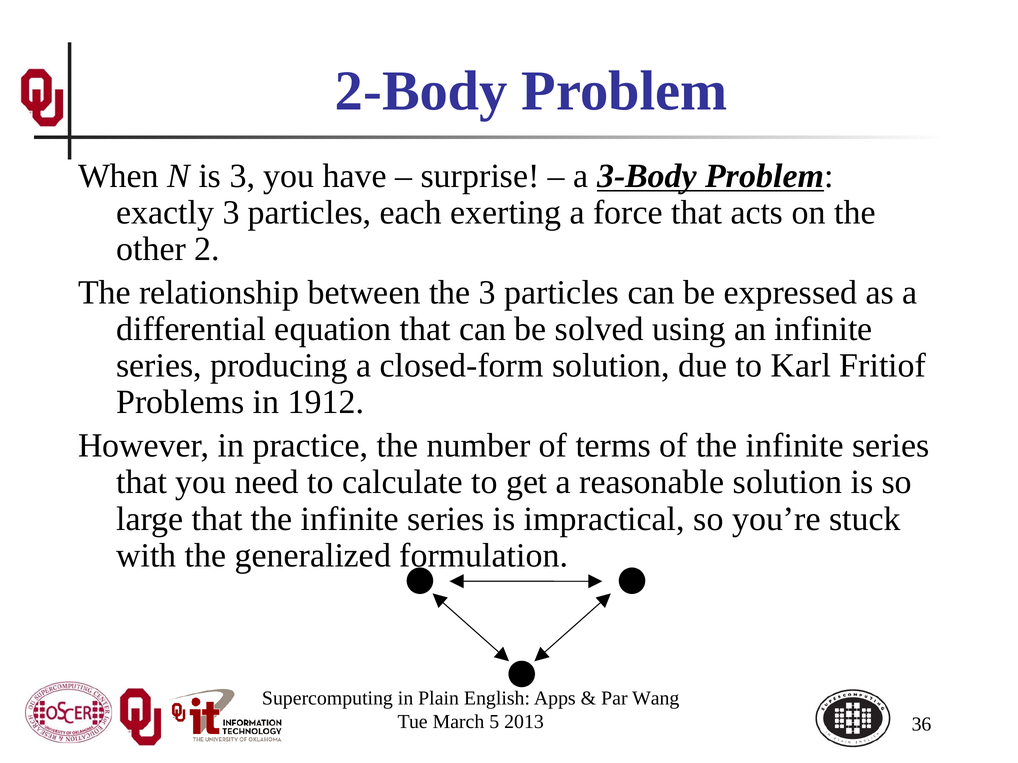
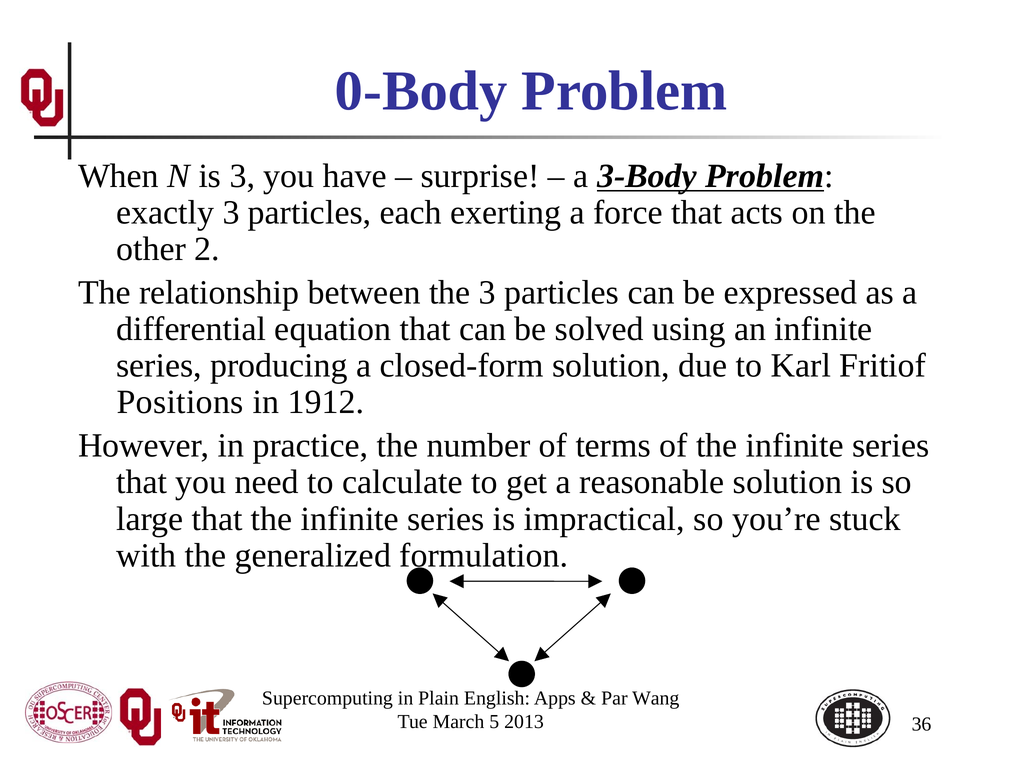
2-Body: 2-Body -> 0-Body (421, 91)
Problems: Problems -> Positions (180, 402)
